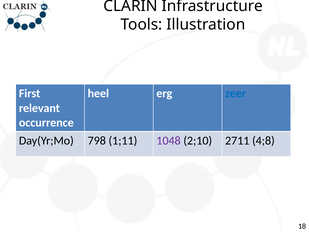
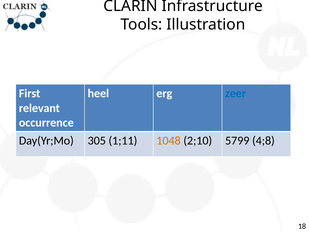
798: 798 -> 305 (97, 140)
1048 colour: purple -> orange (169, 140)
2711: 2711 -> 5799 (237, 140)
